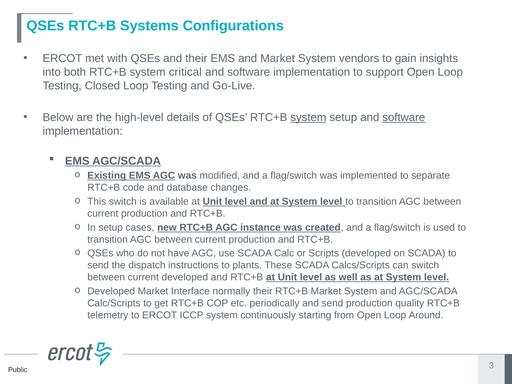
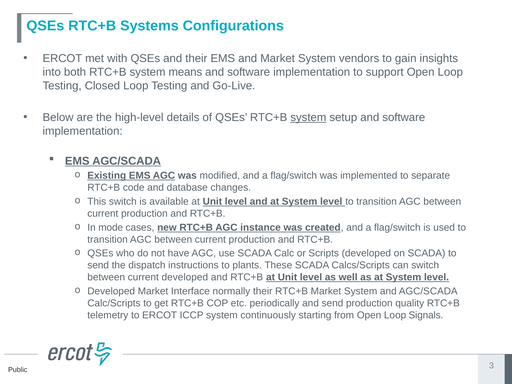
critical: critical -> means (185, 72)
software underline: present -> none (404, 117)
In setup: setup -> mode (111, 227)
Around: Around -> Signals (426, 315)
